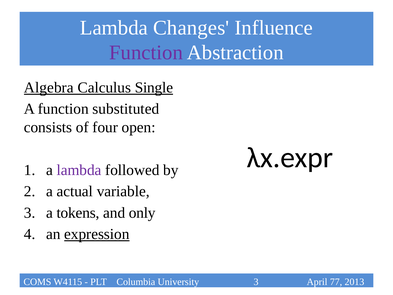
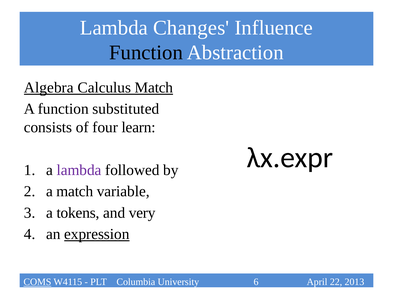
Function colour: purple -> black (146, 53)
Calculus Single: Single -> Match (154, 87)
open: open -> learn (139, 127)
a actual: actual -> match (75, 191)
only: only -> very (142, 213)
COMS underline: none -> present (37, 282)
University 3: 3 -> 6 (256, 282)
77: 77 -> 22 (336, 282)
